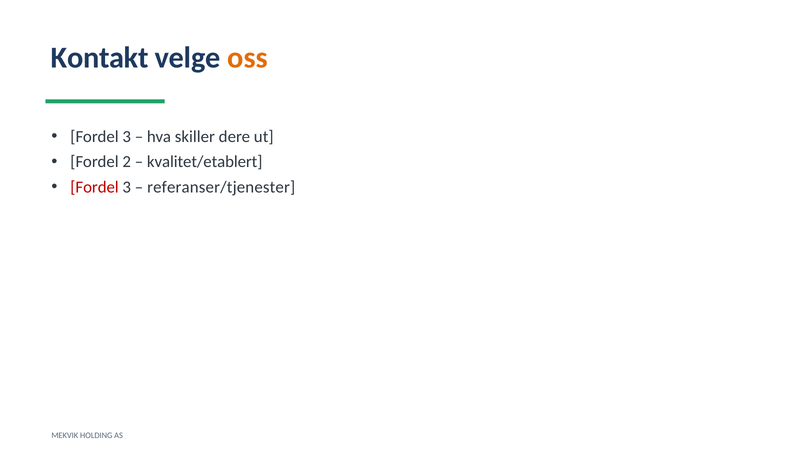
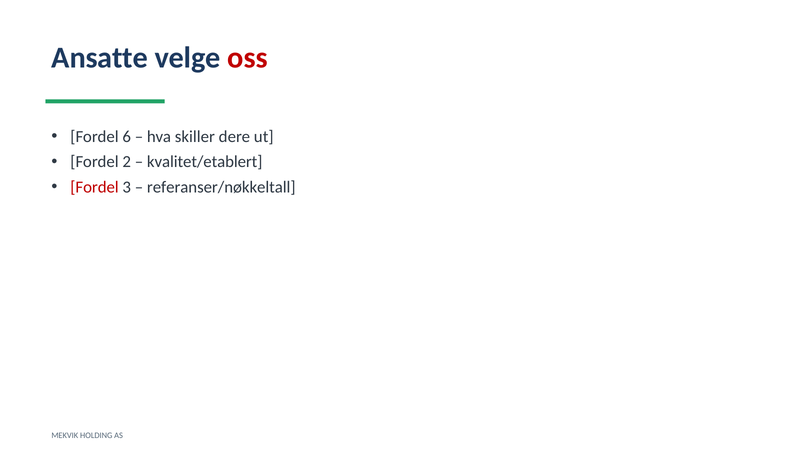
Kontakt: Kontakt -> Ansatte (100, 58)
oss colour: orange -> red (248, 58)
3: 3 -> 6 (127, 137)
referanser/tjenester: referanser/tjenester -> referanser/nøkkeltall (221, 187)
